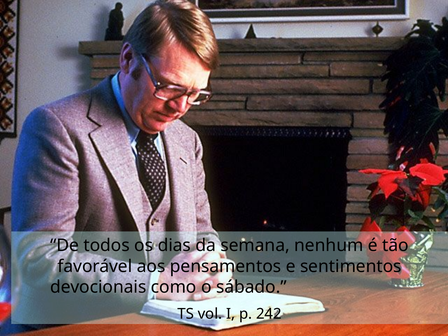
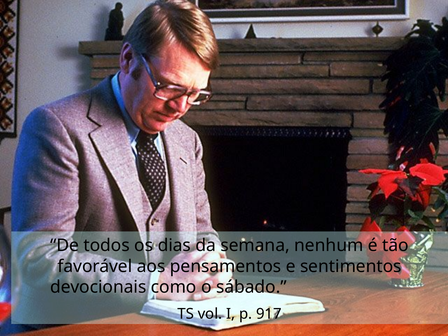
242: 242 -> 917 (269, 314)
